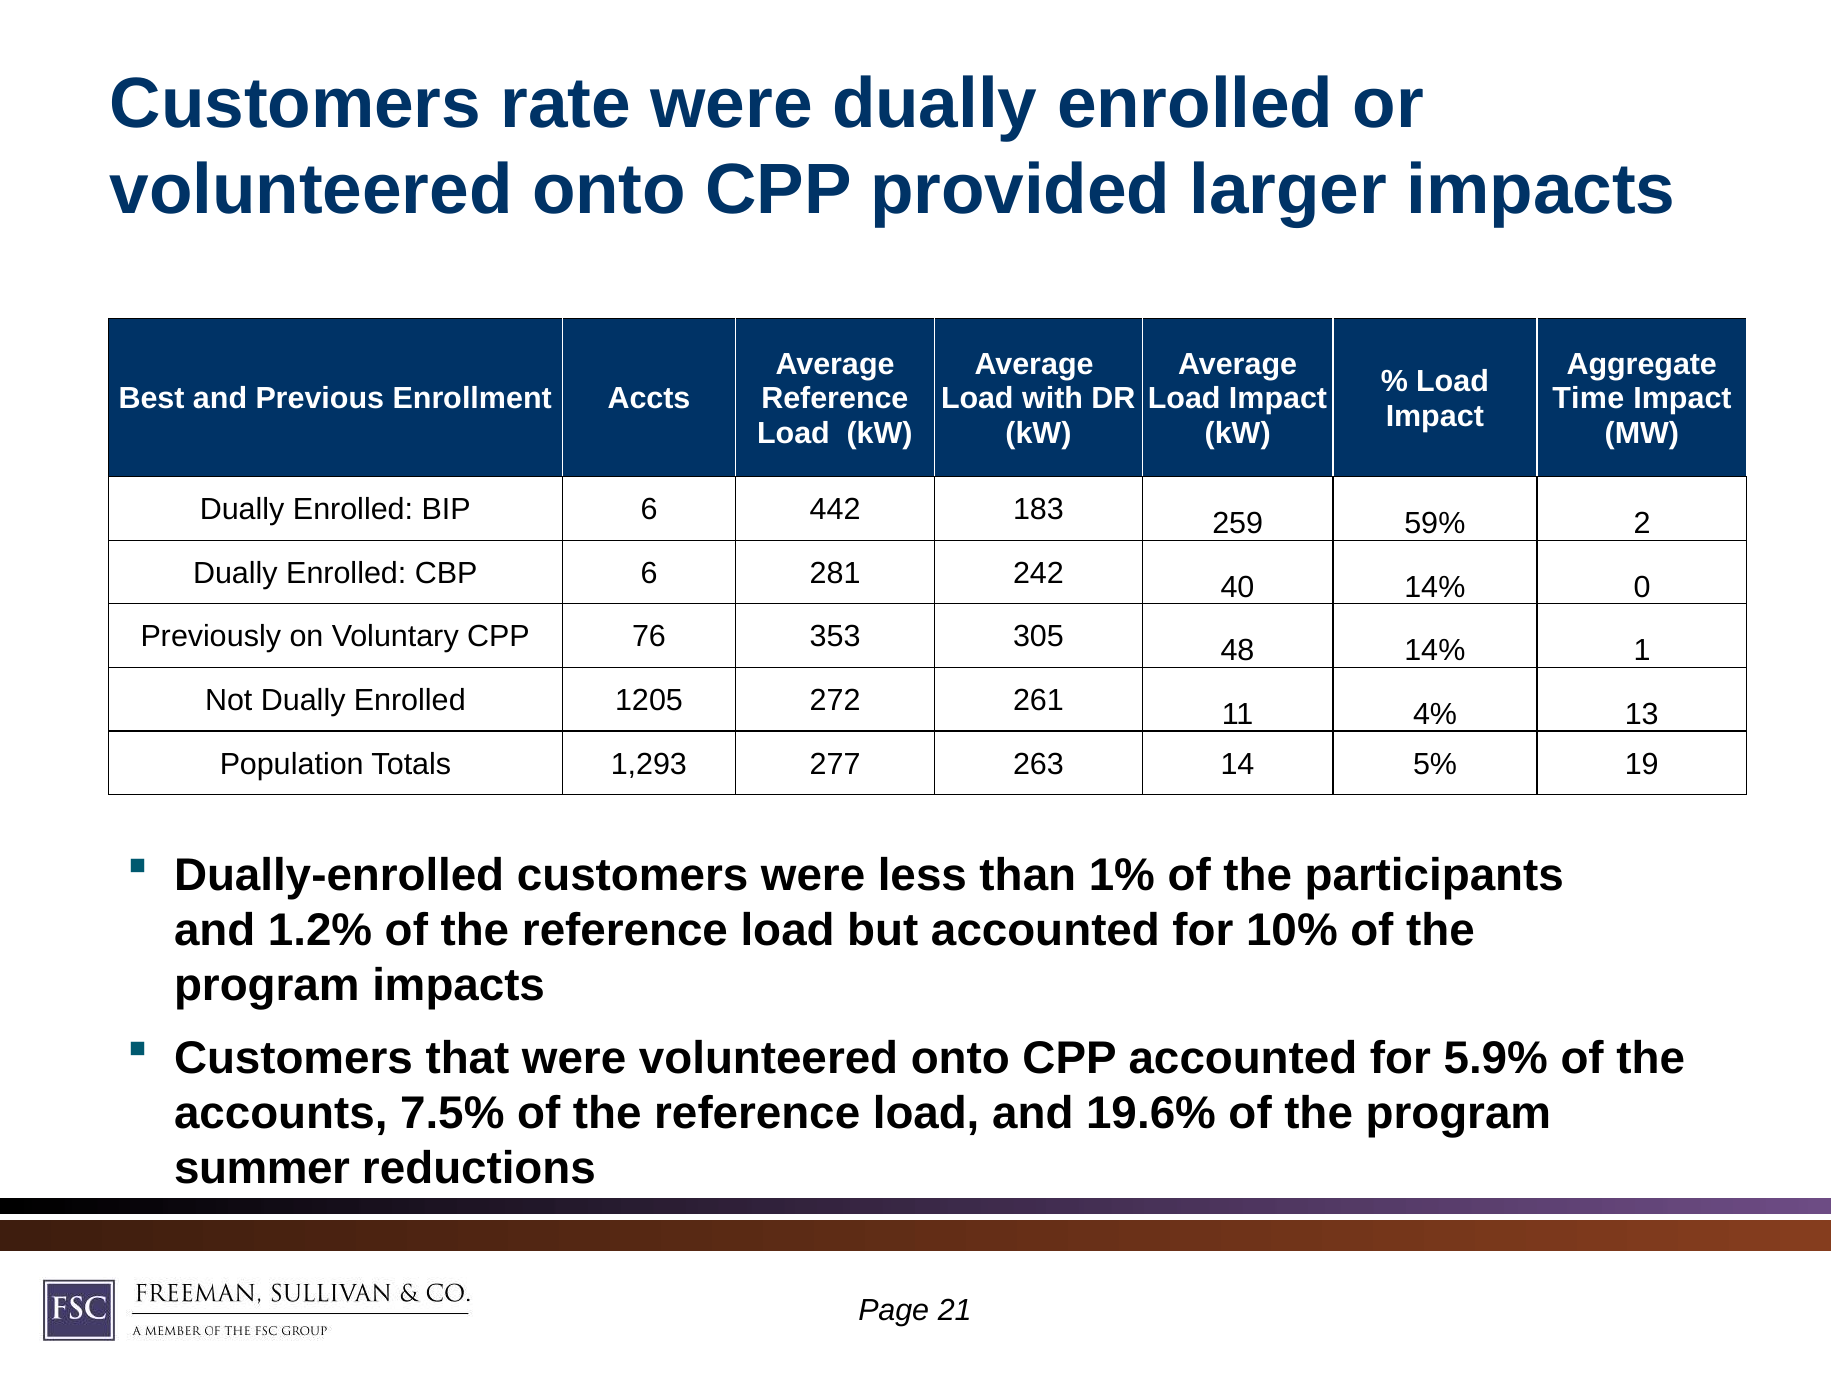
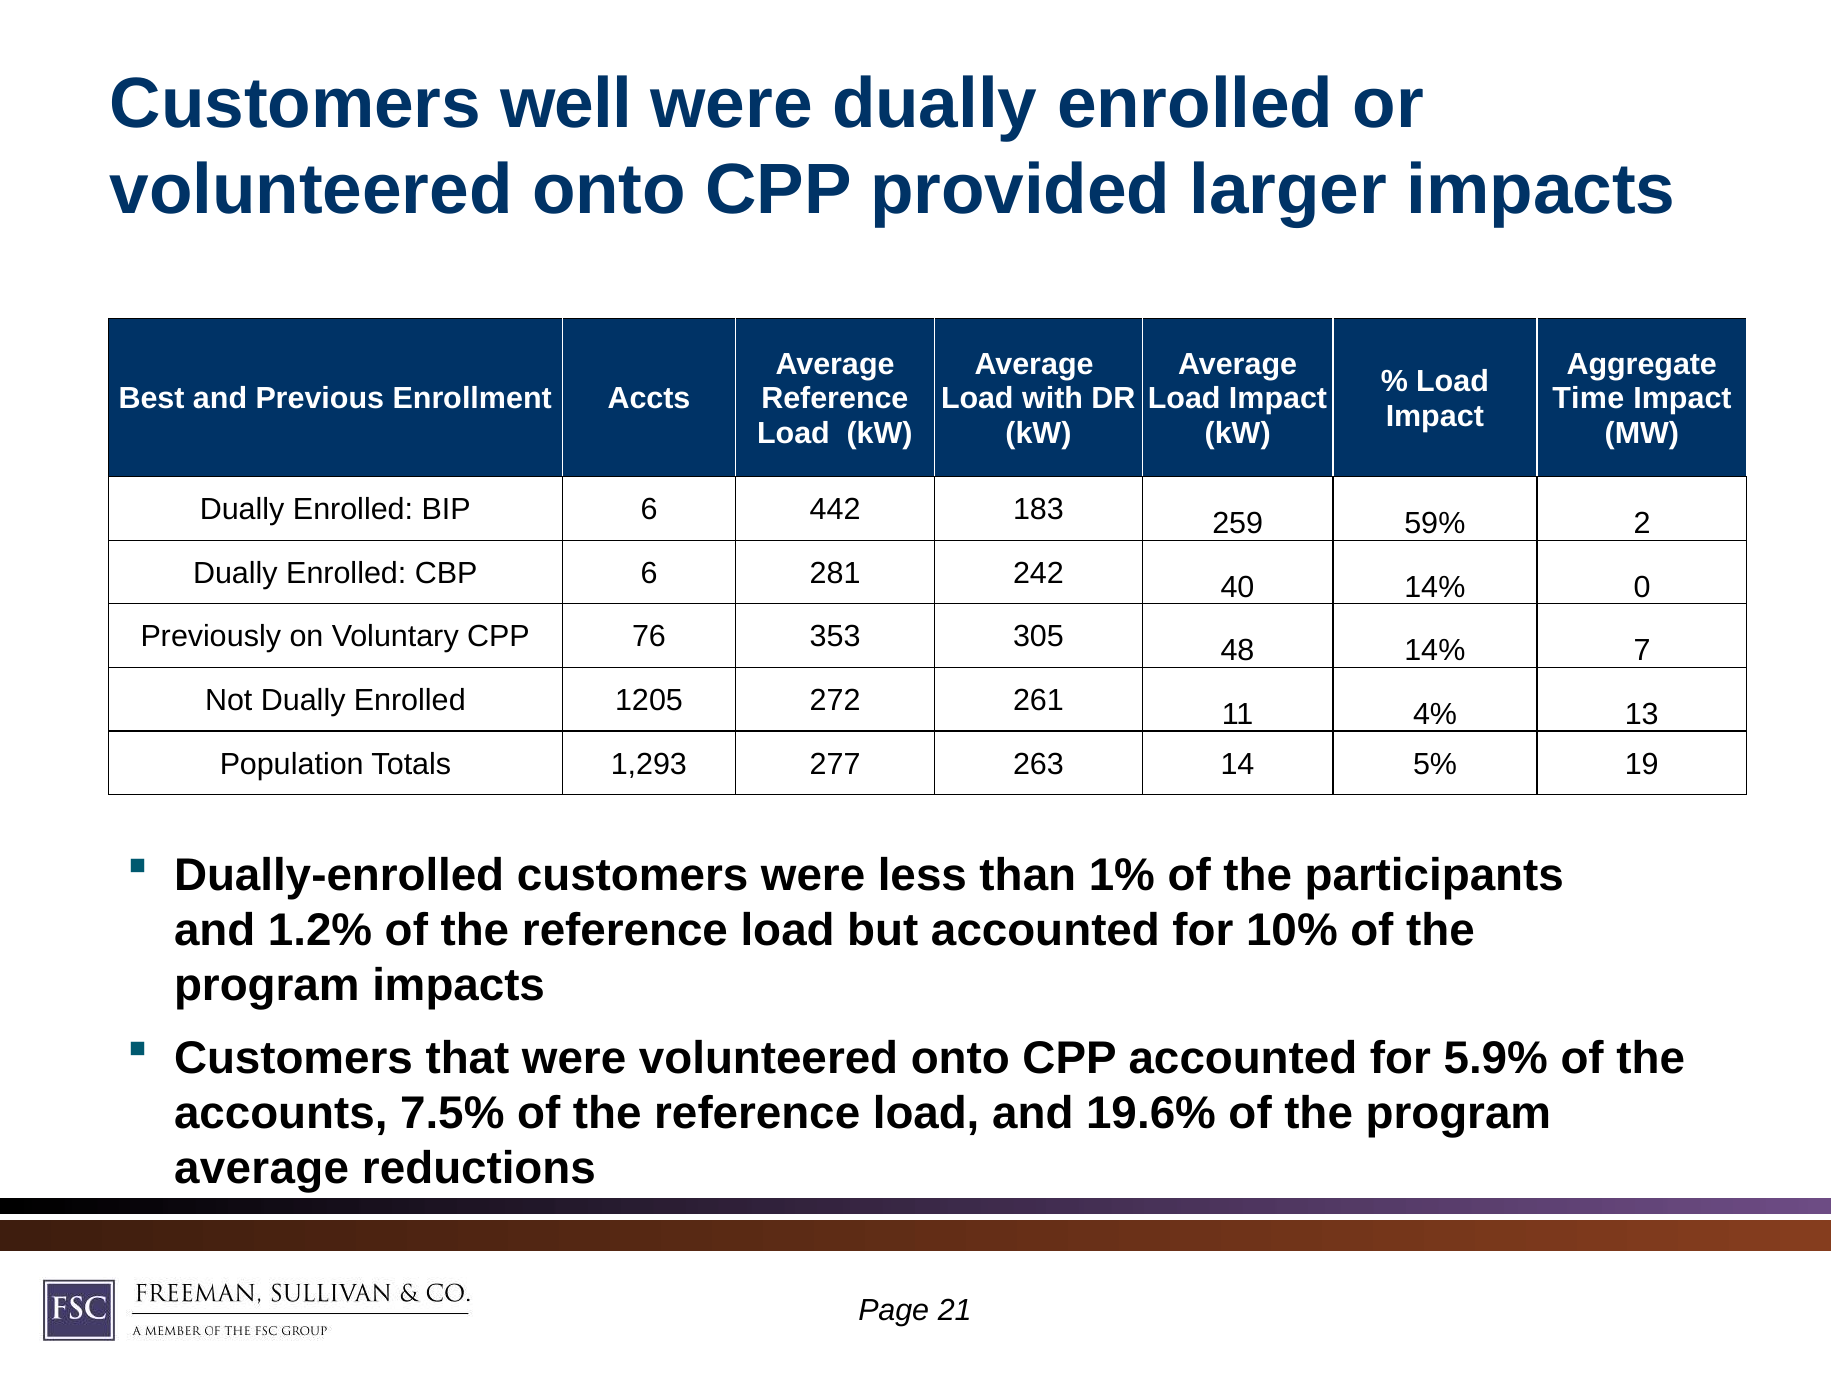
rate: rate -> well (566, 104)
1: 1 -> 7 (1642, 651)
summer: summer -> average (262, 1168)
